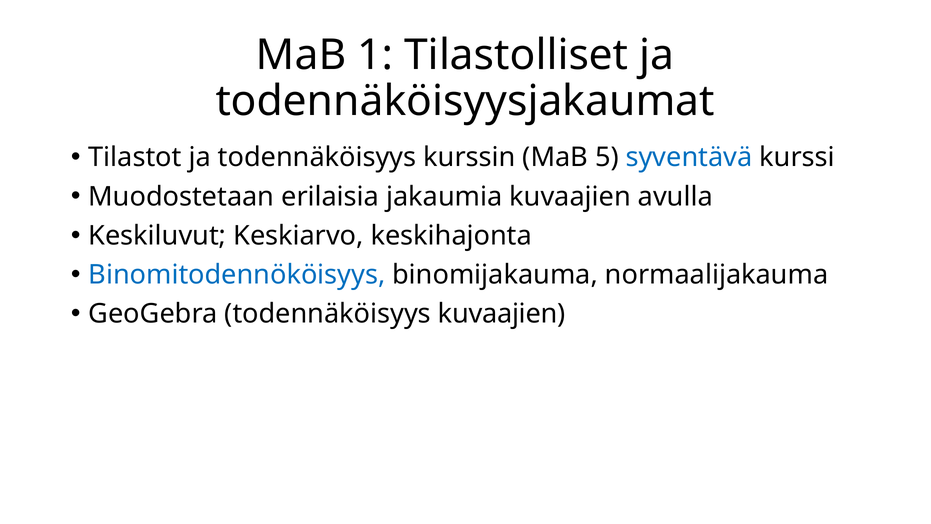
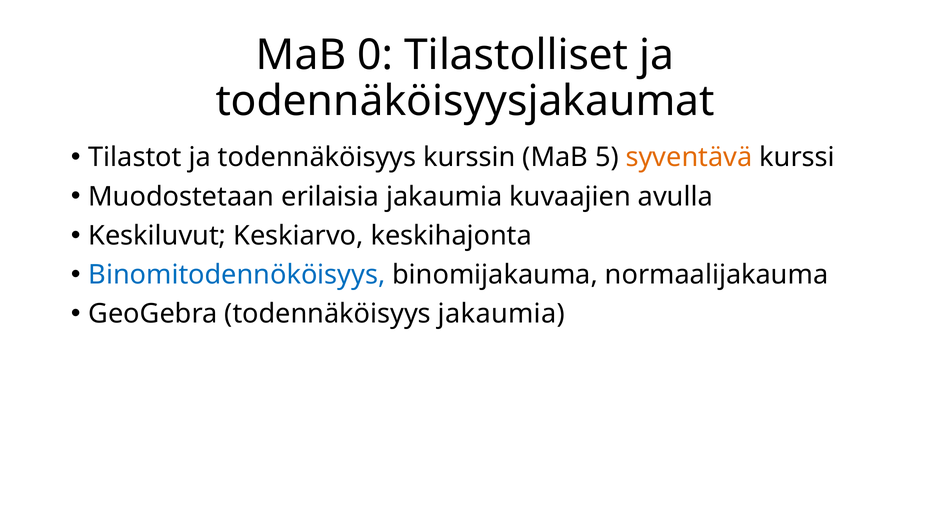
1: 1 -> 0 (375, 55)
syventävä colour: blue -> orange (689, 157)
todennäköisyys kuvaajien: kuvaajien -> jakaumia (501, 314)
